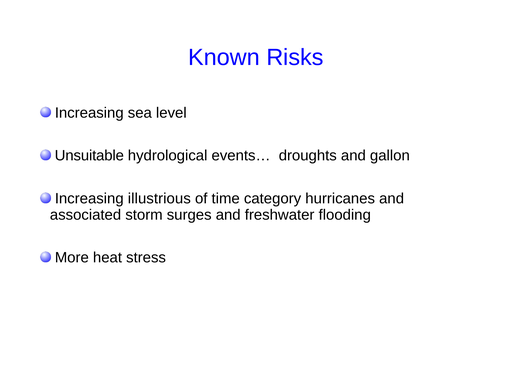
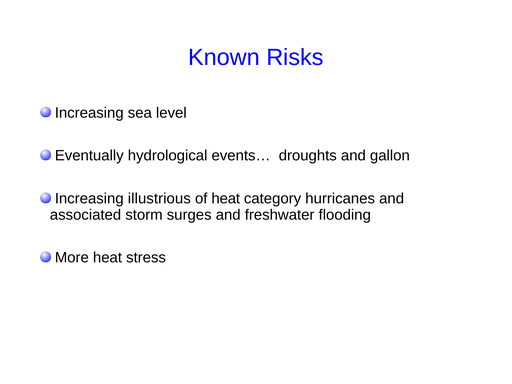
Unsuitable: Unsuitable -> Eventually (89, 156)
of time: time -> heat (226, 199)
